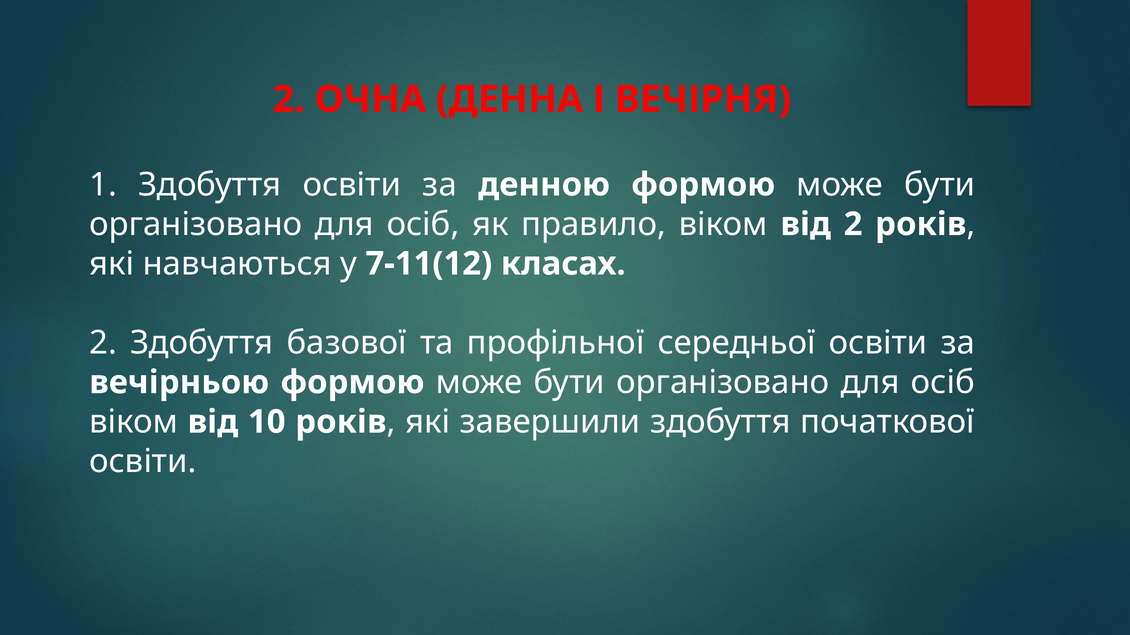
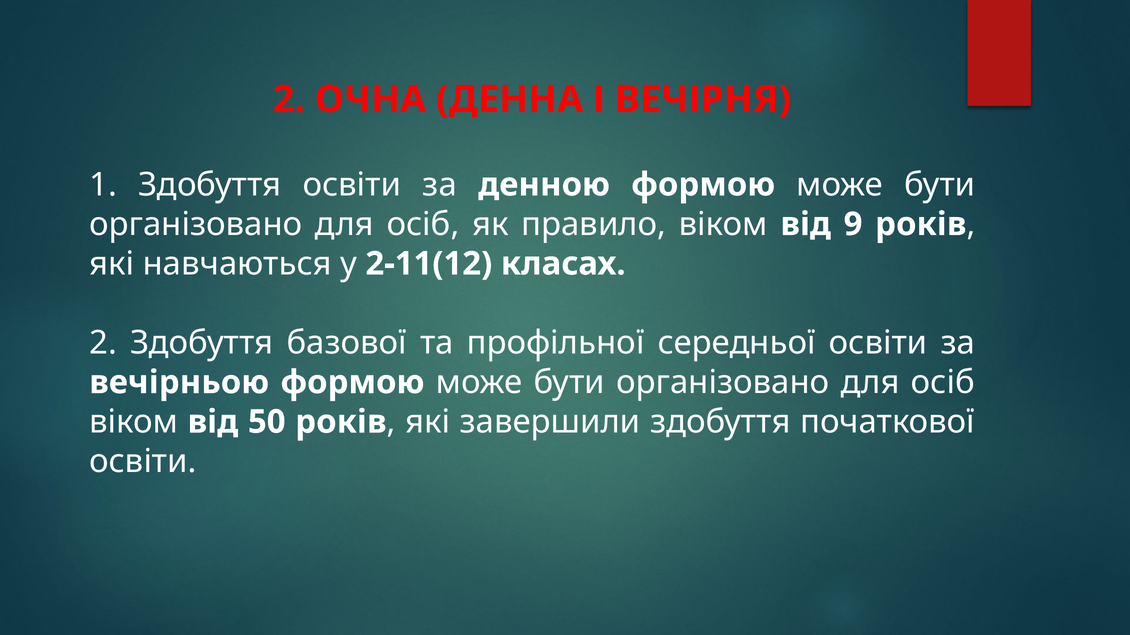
від 2: 2 -> 9 (853, 224)
7-11(12: 7-11(12 -> 2-11(12 (429, 264)
10: 10 -> 50 (267, 422)
